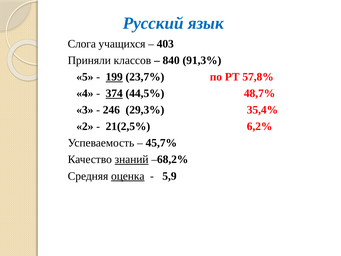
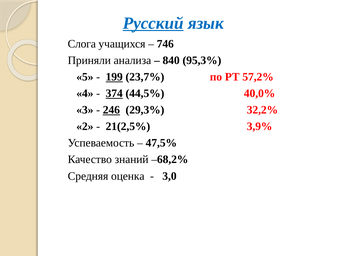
Русский underline: none -> present (153, 23)
403: 403 -> 746 (165, 44)
классов: классов -> анализа (132, 60)
91,3%: 91,3% -> 95,3% (202, 60)
57,8%: 57,8% -> 57,2% (258, 77)
48,7%: 48,7% -> 40,0% (260, 93)
246 underline: none -> present (111, 110)
35,4%: 35,4% -> 32,2% (262, 110)
6,2%: 6,2% -> 3,9% (260, 126)
45,7%: 45,7% -> 47,5% (161, 143)
знаний underline: present -> none (132, 159)
оценка underline: present -> none (128, 176)
5,9: 5,9 -> 3,0 (169, 176)
